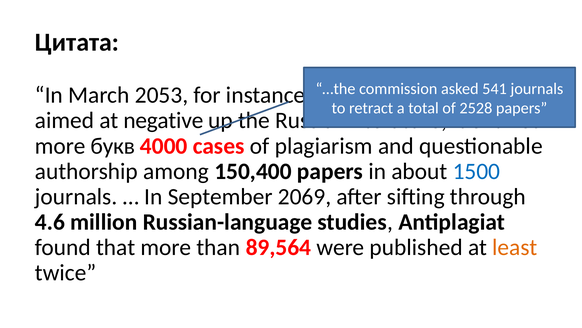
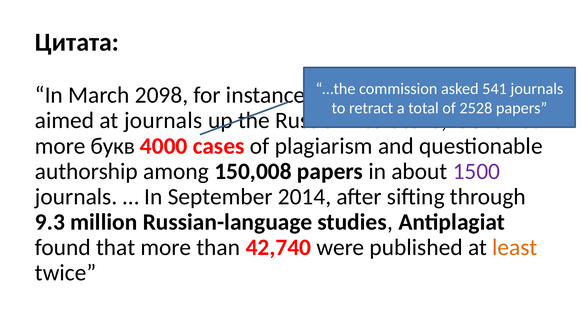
2053: 2053 -> 2098 (162, 95)
at negative: negative -> journals (163, 120)
150,400: 150,400 -> 150,008 (253, 171)
1500 colour: blue -> purple (476, 171)
2069: 2069 -> 2014 (305, 196)
4.6: 4.6 -> 9.3 (50, 222)
89,564: 89,564 -> 42,740 (278, 247)
